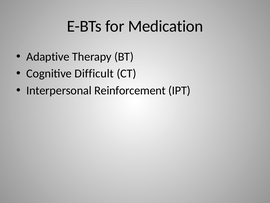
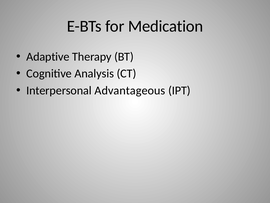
Difficult: Difficult -> Analysis (94, 73)
Reinforcement: Reinforcement -> Advantageous (130, 90)
